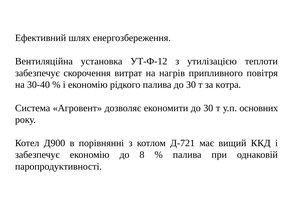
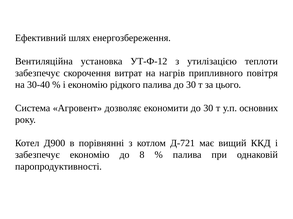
котра: котра -> цього (228, 85)
